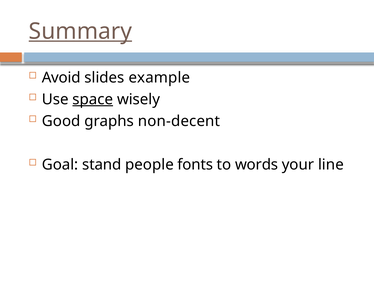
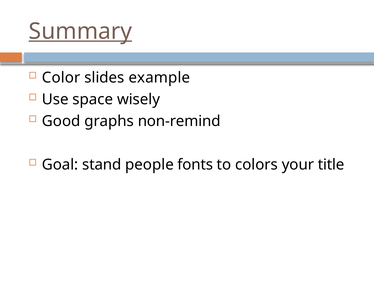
Avoid: Avoid -> Color (61, 77)
space underline: present -> none (93, 99)
non-decent: non-decent -> non-remind (179, 121)
words: words -> colors (257, 164)
line: line -> title (331, 164)
